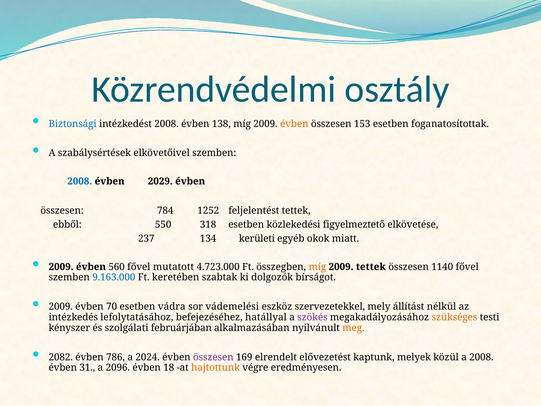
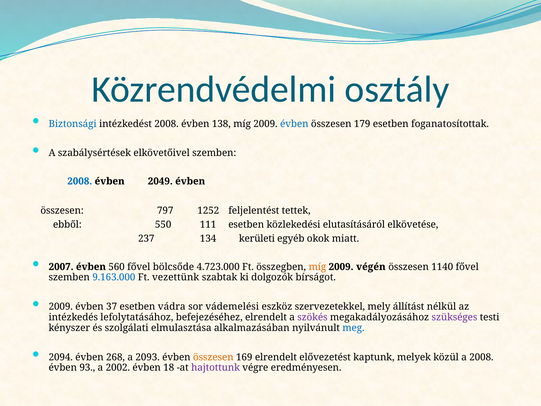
évben colour: orange -> blue (294, 124)
153: 153 -> 179 (362, 124)
2029: 2029 -> 2049 (160, 181)
784: 784 -> 797 (165, 210)
318: 318 -> 111 (208, 224)
figyelmeztető: figyelmeztető -> elutasításáról (354, 224)
2009: 2009 -> 2007 (61, 267)
mutatott: mutatott -> bölcsőde (173, 267)
2009 tettek: tettek -> végén (371, 267)
keretében: keretében -> vezettünk (176, 277)
70: 70 -> 37 (112, 306)
befejezéséhez hatállyal: hatállyal -> elrendelt (266, 317)
szükséges colour: orange -> purple (454, 317)
februárjában: februárjában -> elmulasztása (181, 328)
meg colour: orange -> blue (353, 328)
2082: 2082 -> 2094 (61, 357)
786: 786 -> 268 (116, 357)
2024: 2024 -> 2093 (148, 357)
összesen colour: purple -> orange (213, 357)
31: 31 -> 93 (87, 367)
2096: 2096 -> 2002 (118, 367)
hajtottunk colour: orange -> purple (216, 367)
